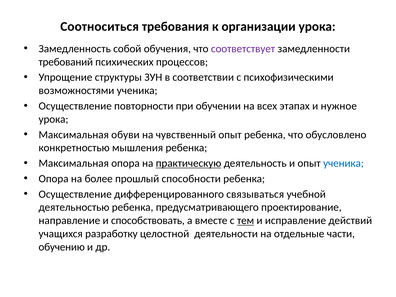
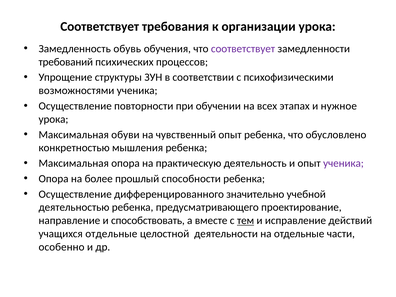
Соотноситься: Соотноситься -> Соответствует (100, 27)
собой: собой -> обувь (127, 49)
практическую underline: present -> none (189, 163)
ученика colour: blue -> purple (343, 163)
связываться: связываться -> значительно (255, 194)
учащихся разработку: разработку -> отдельные (111, 234)
обучению: обучению -> особенно (62, 247)
